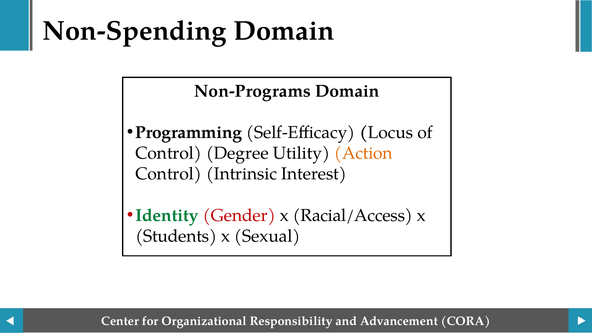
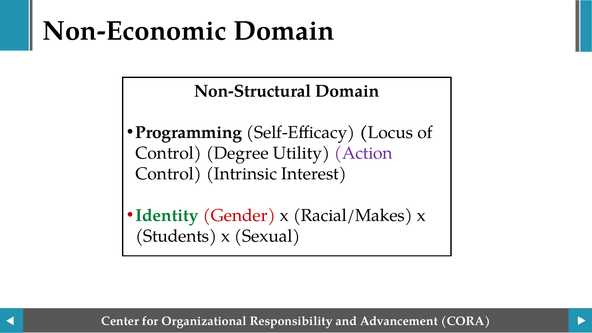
Non-Spending: Non-Spending -> Non-Economic (135, 31)
Non-Programs: Non-Programs -> Non-Structural (253, 91)
Action colour: orange -> purple (363, 153)
Racial/Access: Racial/Access -> Racial/Makes (353, 215)
